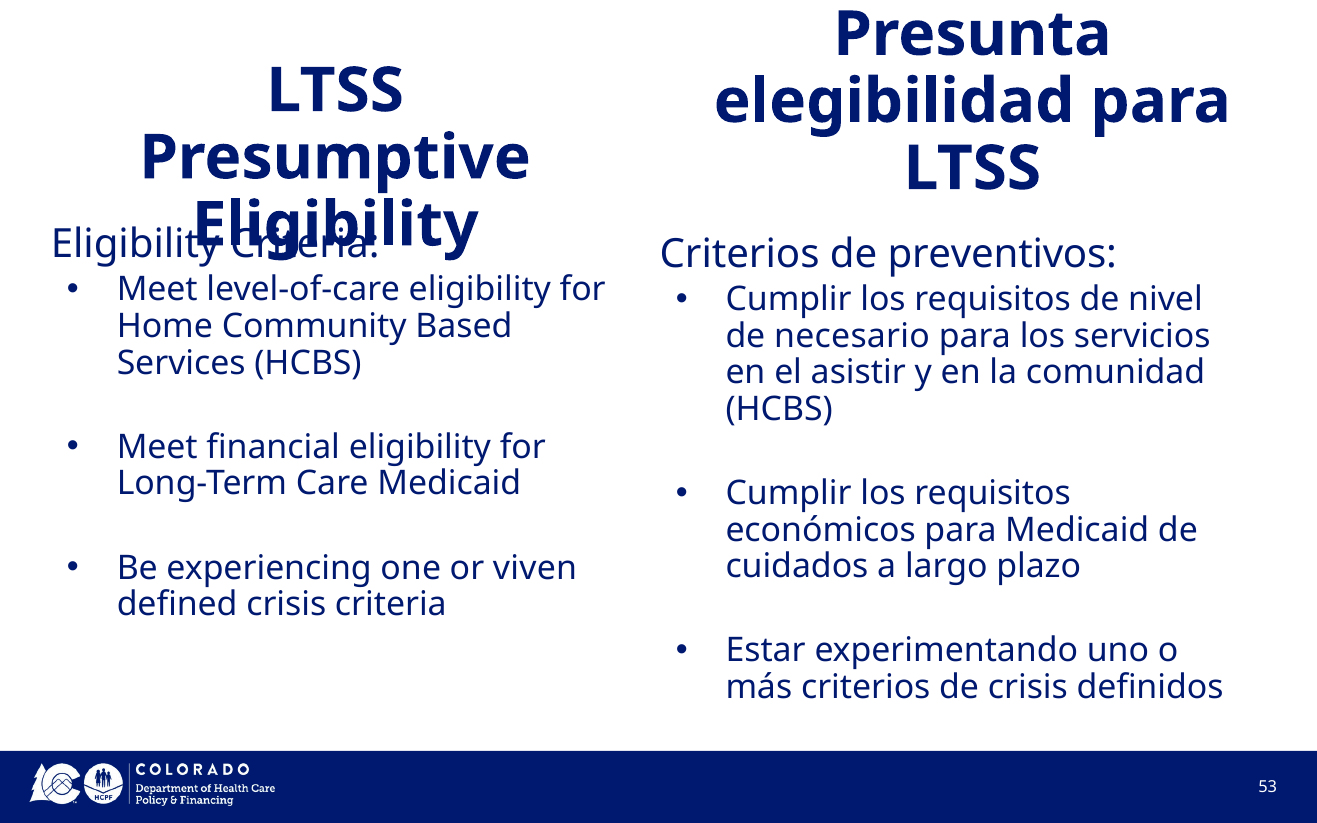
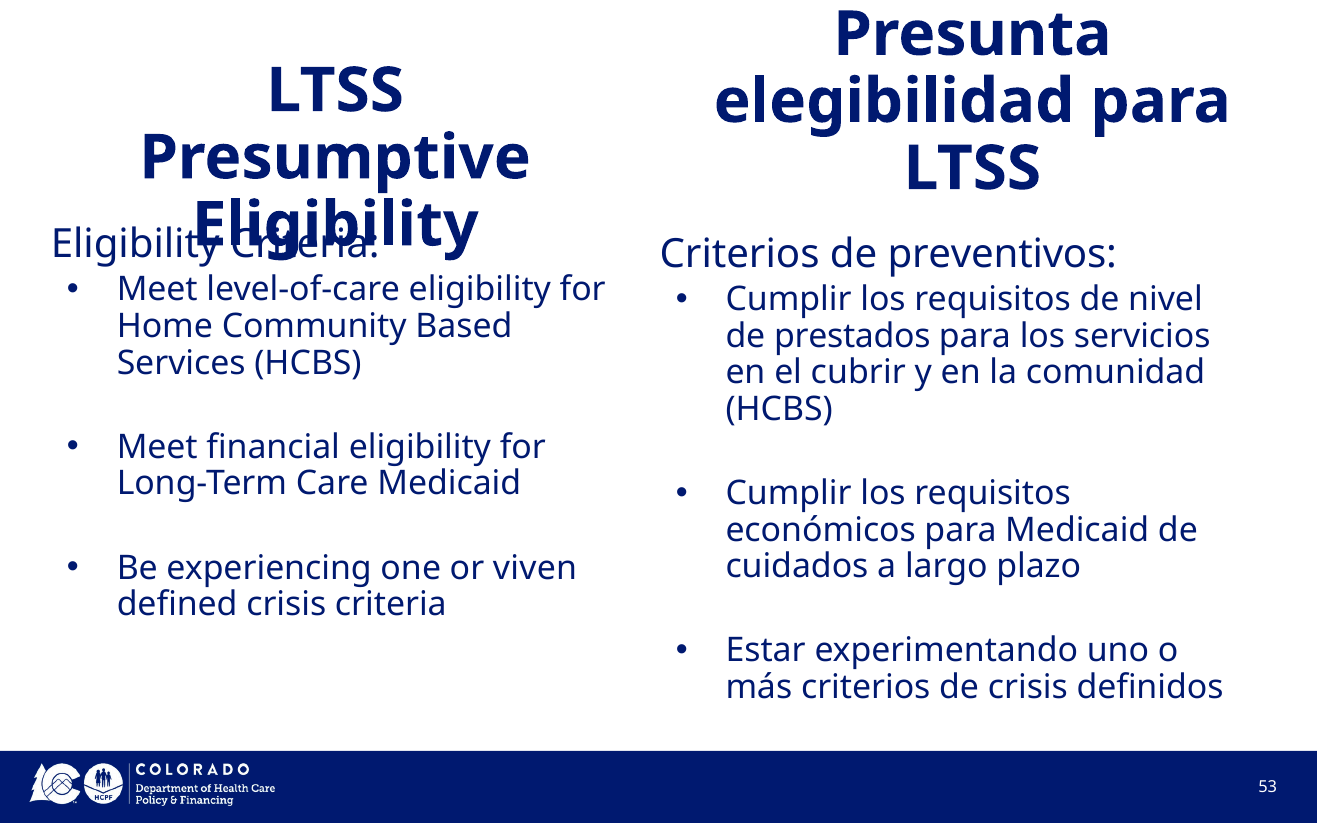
necesario: necesario -> prestados (852, 336)
asistir: asistir -> cubrir (858, 373)
